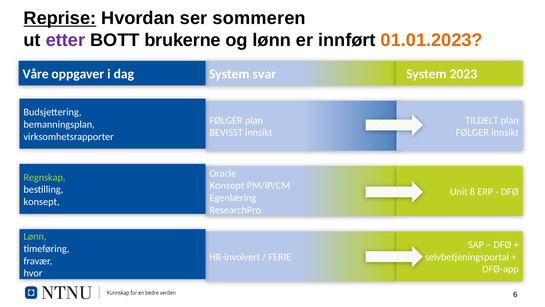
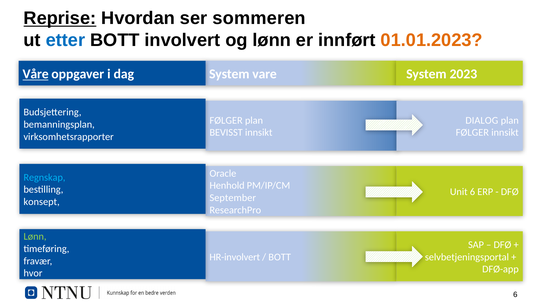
etter colour: purple -> blue (65, 40)
brukerne: brukerne -> involvert (182, 40)
Våre underline: none -> present (36, 74)
svar: svar -> vare (265, 74)
TILDELT: TILDELT -> DIALOG (482, 120)
Regnskap colour: light green -> light blue (44, 177)
Konsept: Konsept -> Henhold (227, 185)
Unit 8: 8 -> 6 (472, 191)
Egenlæring: Egenlæring -> September (233, 198)
FERIE: FERIE -> BOTT (280, 257)
